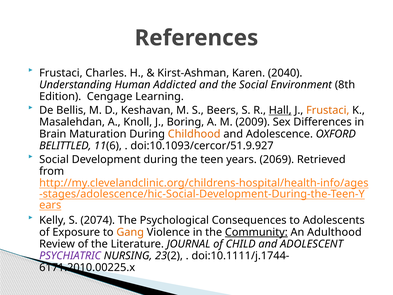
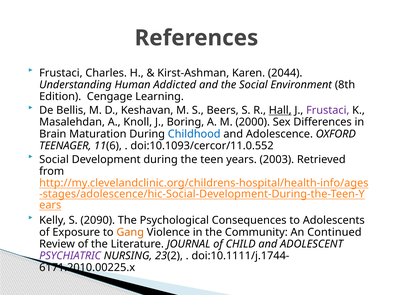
2040: 2040 -> 2044 (285, 73)
Frustaci colour: orange -> purple (328, 110)
2009: 2009 -> 2000 (253, 122)
Childhood colour: orange -> blue (194, 134)
BELITTLED: BELITTLED -> TEENAGER (65, 146)
doi:10.1093/cercor/51.9.927: doi:10.1093/cercor/51.9.927 -> doi:10.1093/cercor/11.0.552 (202, 146)
2069: 2069 -> 2003 (277, 159)
2074: 2074 -> 2090 (98, 220)
Community underline: present -> none (256, 232)
Adulthood: Adulthood -> Continued (334, 232)
